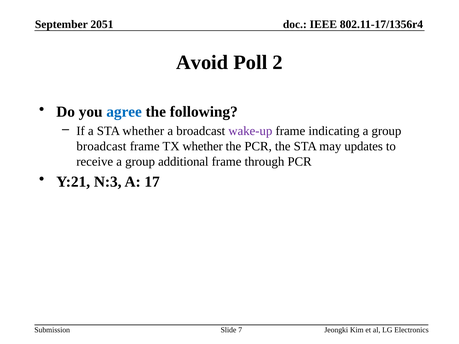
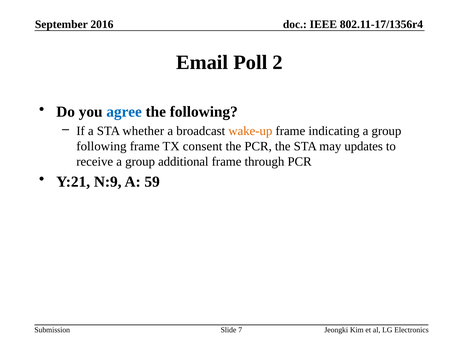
2051: 2051 -> 2016 (102, 24)
Avoid: Avoid -> Email (202, 63)
wake-up colour: purple -> orange (250, 131)
broadcast: broadcast -> following (101, 147)
TX whether: whether -> consent (203, 147)
N:3: N:3 -> N:9 (108, 182)
17: 17 -> 59 (152, 182)
